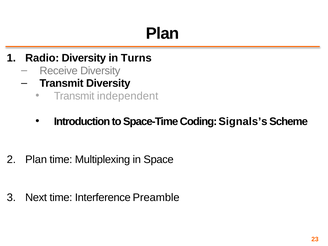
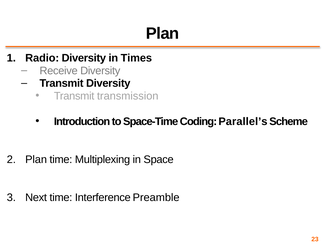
Turns: Turns -> Times (136, 58)
independent: independent -> transmission (128, 96)
Signals’s: Signals’s -> Parallel’s (243, 121)
